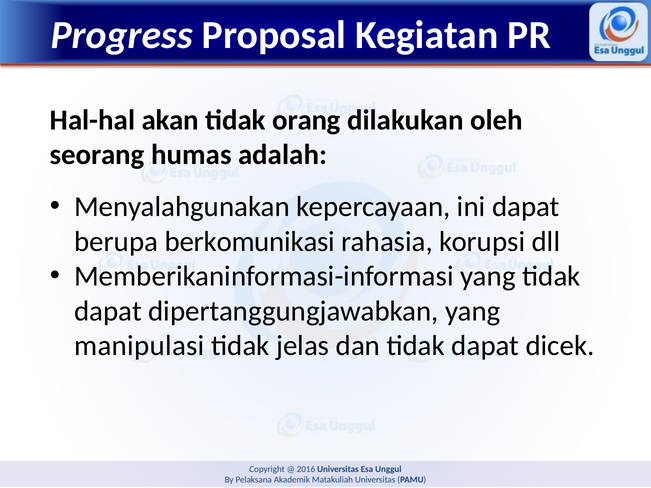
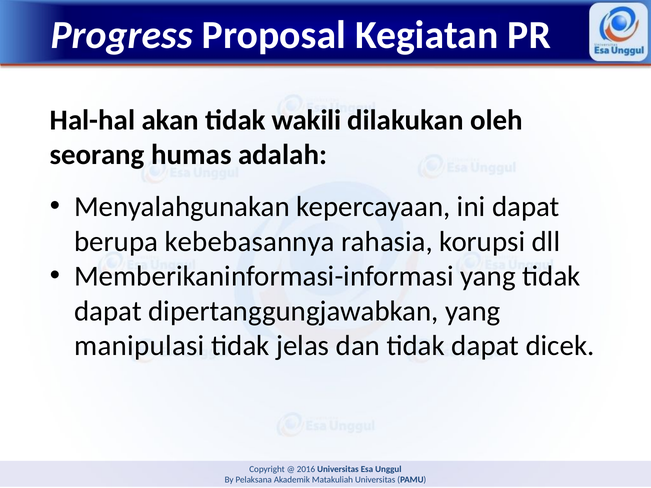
orang: orang -> wakili (306, 120)
berkomunikasi: berkomunikasi -> kebebasannya (250, 242)
